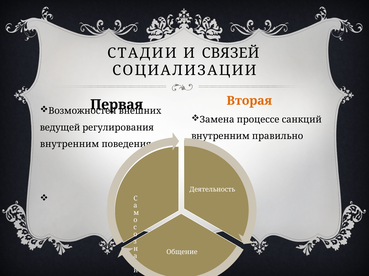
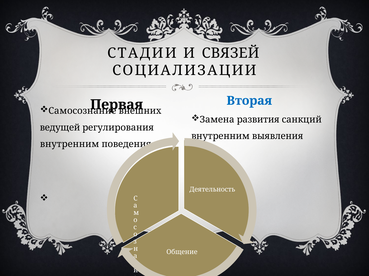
Вторая colour: orange -> blue (249, 101)
Возможностей: Возможностей -> Самосознание (82, 111)
процессе: процессе -> развития (258, 120)
правильно: правильно -> выявления (278, 137)
